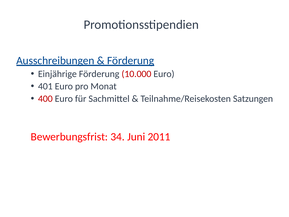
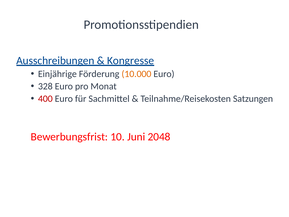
Förderung: Förderung -> Kongresse (131, 60)
10.000 colour: red -> orange (136, 74)
401: 401 -> 328 (45, 86)
34: 34 -> 10 (118, 137)
2011: 2011 -> 2048 (159, 137)
